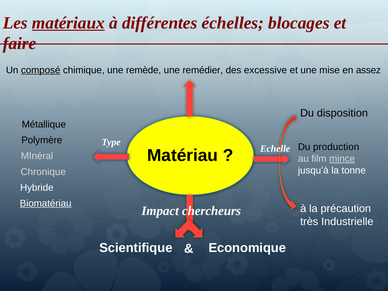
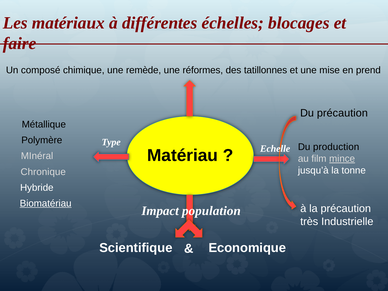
matériaux underline: present -> none (68, 23)
composé underline: present -> none (41, 70)
remédier: remédier -> réformes (203, 70)
excessive: excessive -> tatillonnes (266, 70)
assez: assez -> prend (368, 70)
Du disposition: disposition -> précaution (342, 113)
chercheurs: chercheurs -> population (211, 211)
